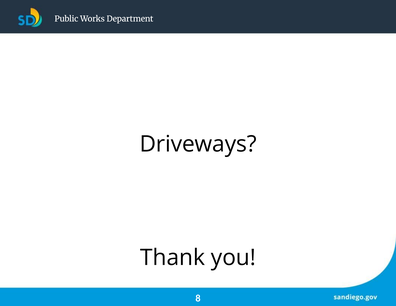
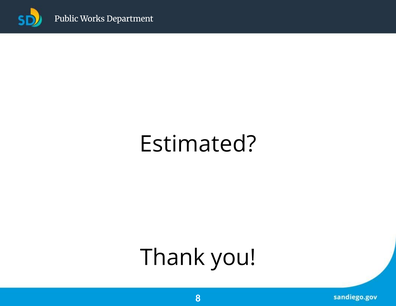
Driveways: Driveways -> Estimated (198, 144)
